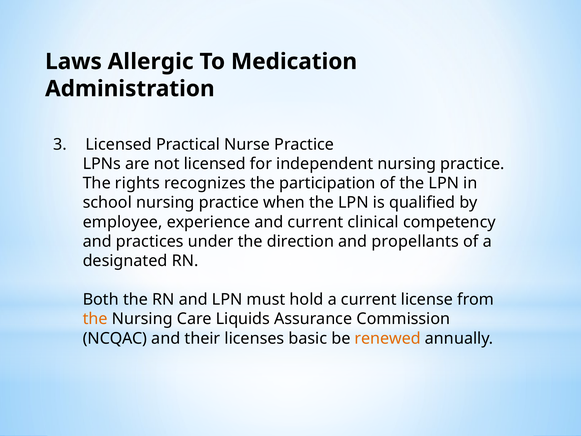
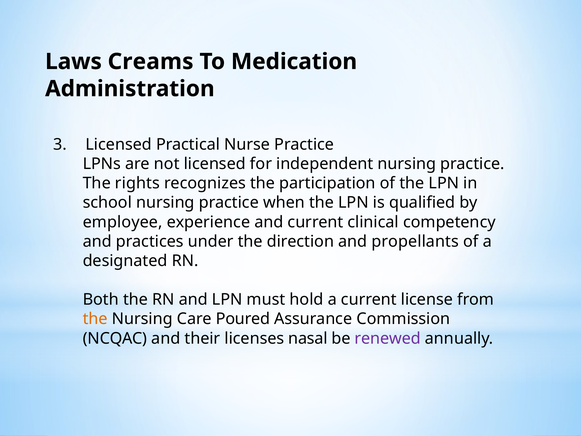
Allergic: Allergic -> Creams (151, 62)
Liquids: Liquids -> Poured (243, 319)
basic: basic -> nasal (308, 338)
renewed colour: orange -> purple (388, 338)
